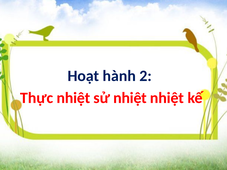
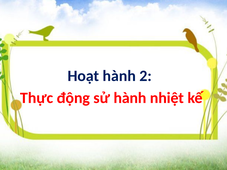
Thực nhiệt: nhiệt -> động (73, 98)
sử nhiệt: nhiệt -> hành (130, 98)
